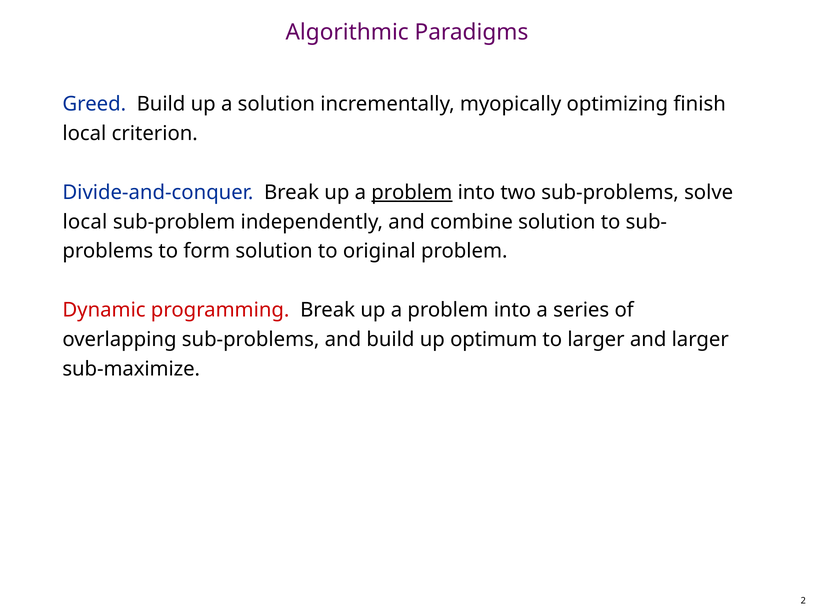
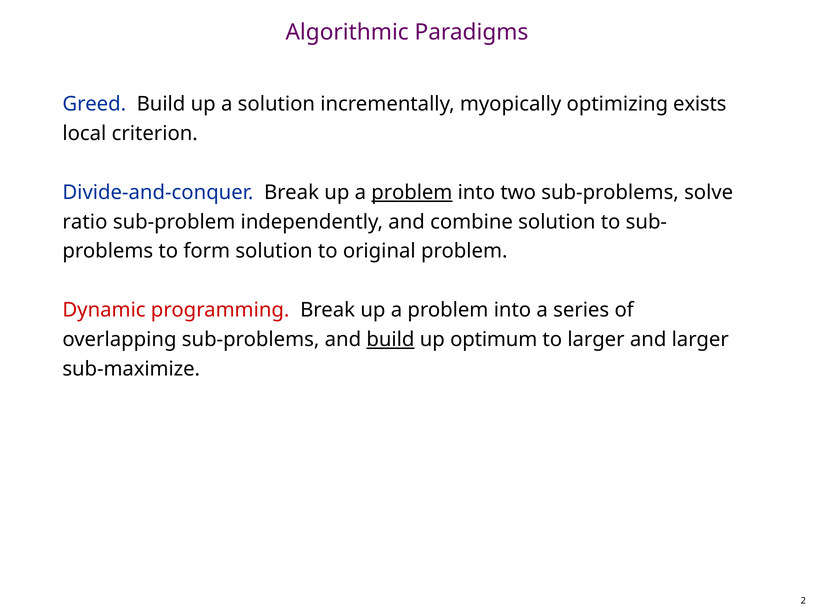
finish: finish -> exists (700, 104)
local: local -> ratio (85, 222)
build underline: none -> present (390, 339)
